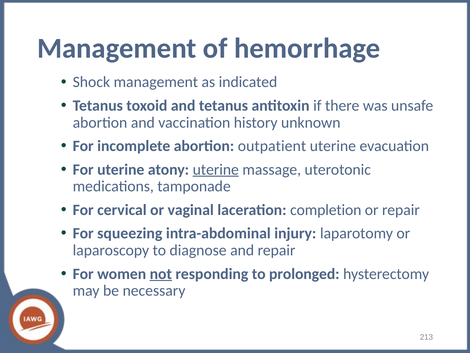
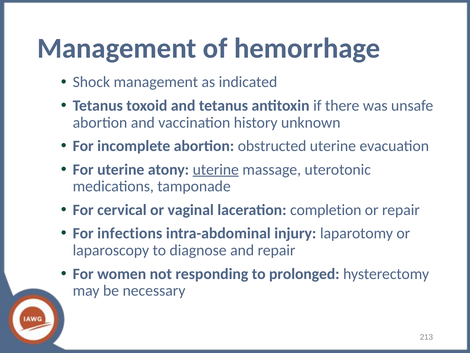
outpatient: outpatient -> obstructed (272, 146)
squeezing: squeezing -> infections (130, 233)
not underline: present -> none (161, 273)
